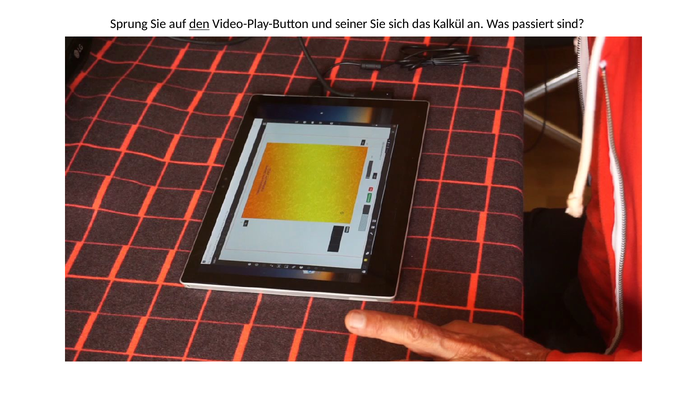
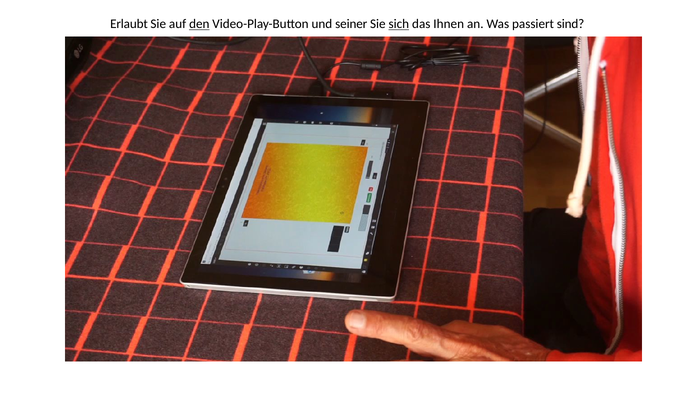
Sprung: Sprung -> Erlaubt (129, 24)
sich underline: none -> present (399, 24)
Kalkül: Kalkül -> Ihnen (449, 24)
